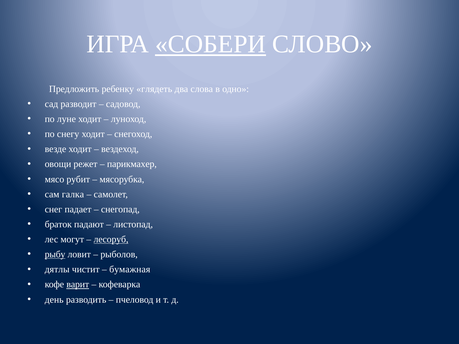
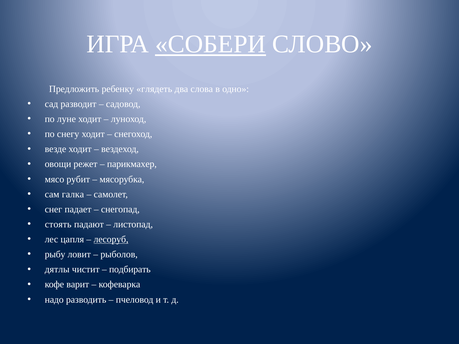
браток: браток -> стоять (58, 225)
могут: могут -> цапля (72, 240)
рыбу underline: present -> none (55, 255)
бумажная: бумажная -> подбирать (130, 270)
варит underline: present -> none (78, 285)
день: день -> надо (54, 300)
